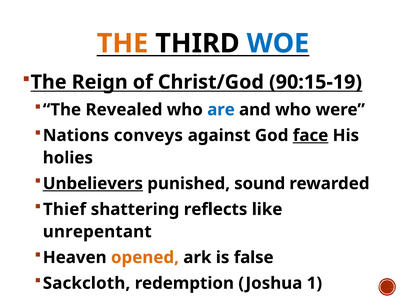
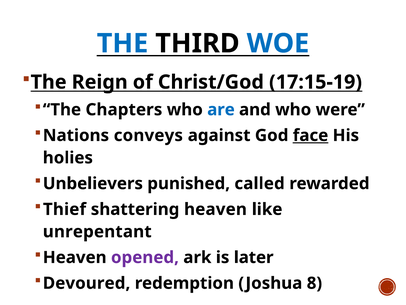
THE colour: orange -> blue (123, 43)
90:15-19: 90:15-19 -> 17:15-19 (316, 82)
Revealed: Revealed -> Chapters (124, 110)
Unbelievers underline: present -> none (93, 183)
sound: sound -> called (260, 183)
shattering reflects: reflects -> heaven (215, 209)
opened colour: orange -> purple (145, 257)
false: false -> later (254, 257)
Sackcloth: Sackcloth -> Devoured (87, 283)
1: 1 -> 8 (314, 283)
